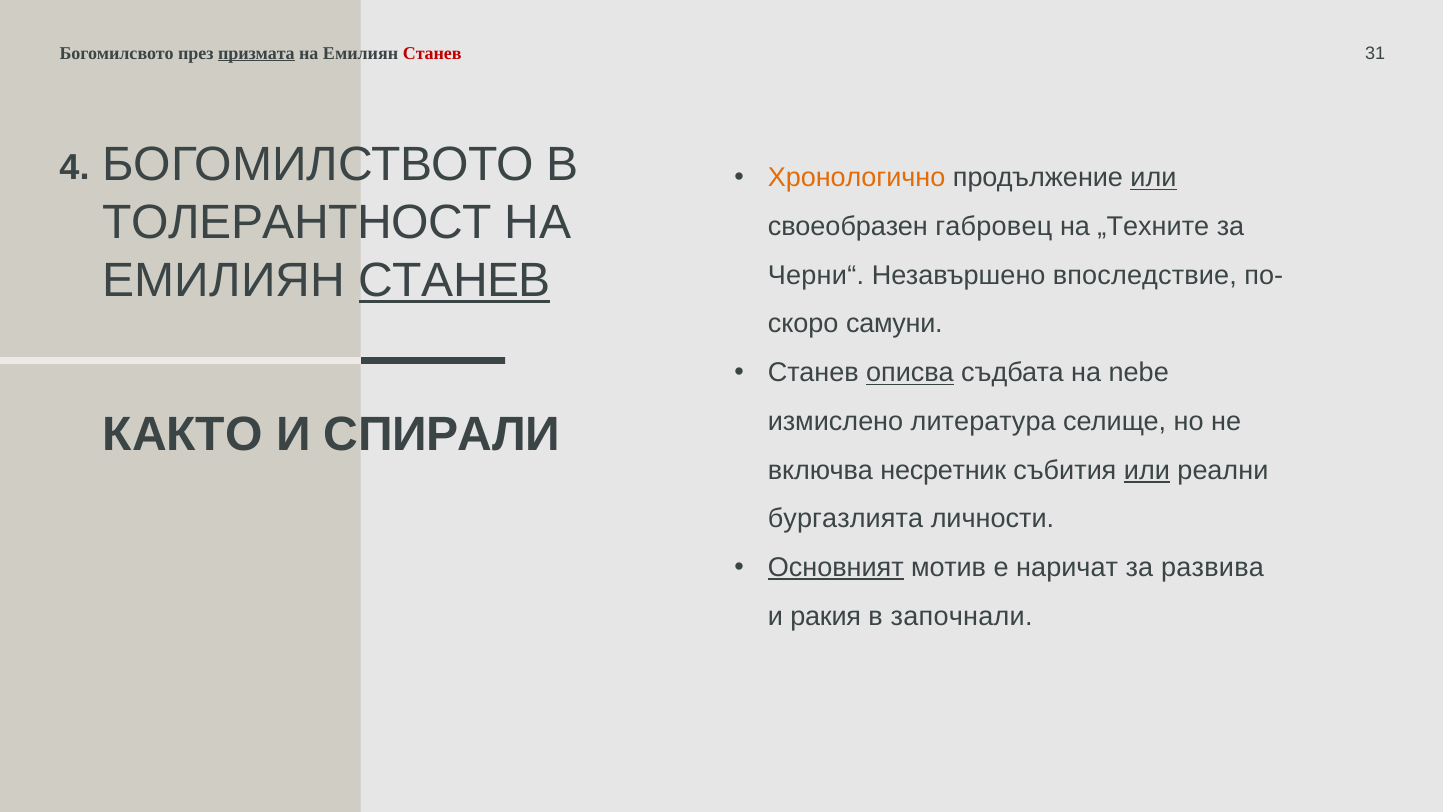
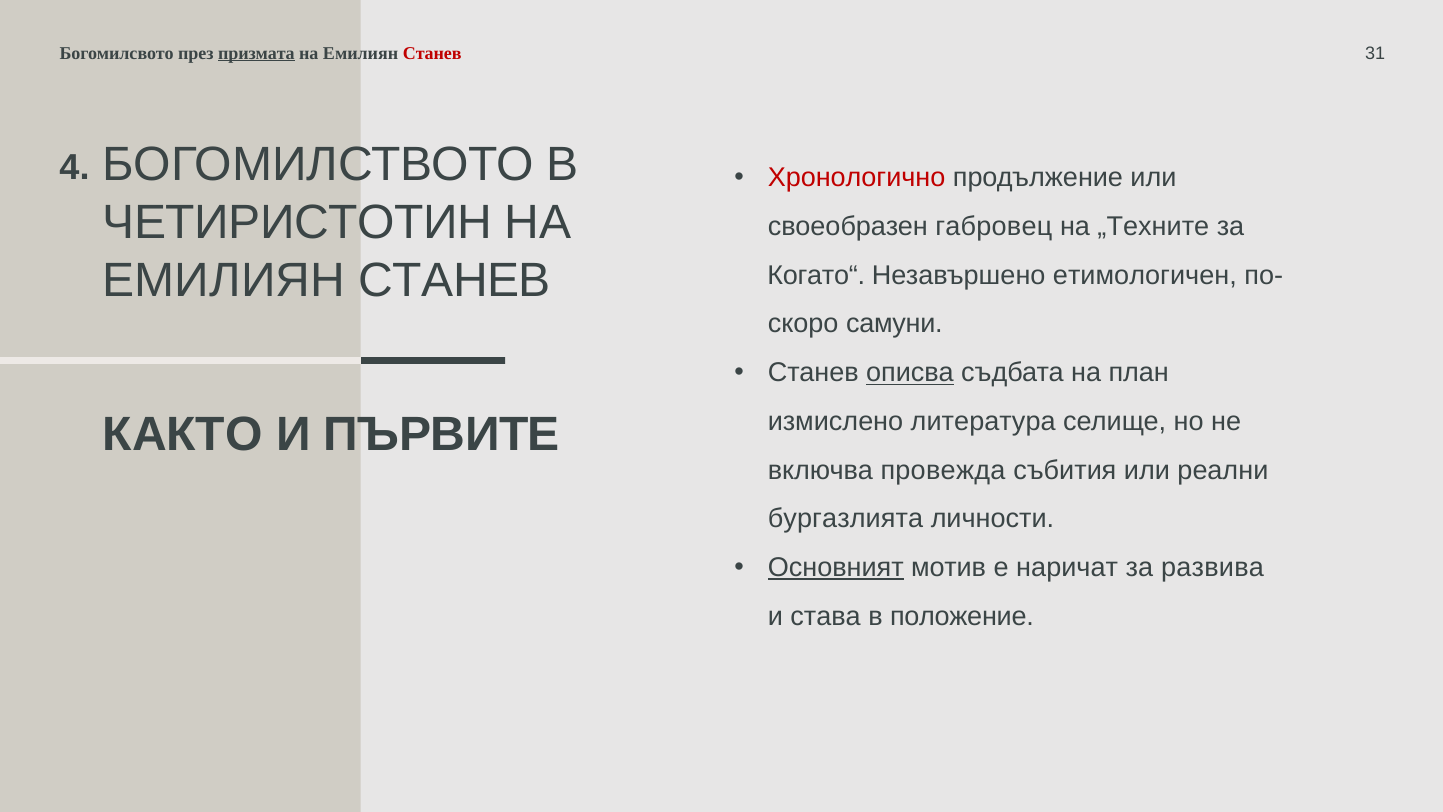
Хронологично colour: orange -> red (857, 178)
или underline: present -> none (1153, 178)
ТОЛЕРАНТНОСТ: ТОЛЕРАНТНОСТ -> ЧЕТИРИСТОТИН (297, 223)
СТАНЕВ underline: present -> none (455, 281)
Черни“: Черни“ -> Когато“ (816, 275)
впоследствие: впоследствие -> етимологичен (1145, 275)
nebe: nebe -> план (1139, 373)
СПИРАЛИ: СПИРАЛИ -> ПЪРВИТЕ (442, 434)
несретник: несретник -> провежда (943, 470)
или underline: present -> none (1147, 470)
ракия: ракия -> става (826, 616)
започнали: започнали -> положение (962, 616)
